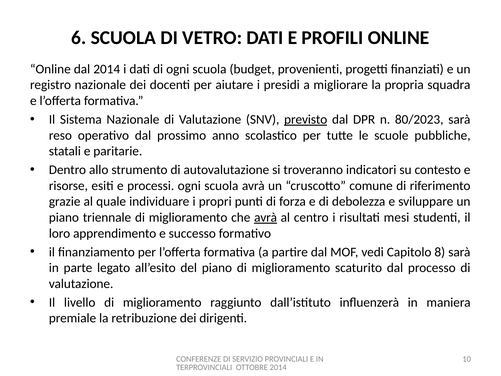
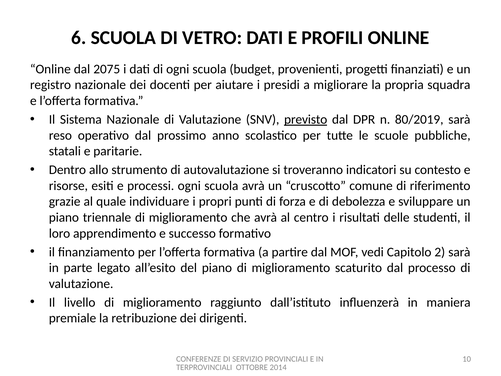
dal 2014: 2014 -> 2075 (107, 69)
80/2023: 80/2023 -> 80/2019 (419, 119)
avrà underline: present -> none (266, 217)
mesi: mesi -> delle (397, 217)
8: 8 -> 2 (440, 252)
